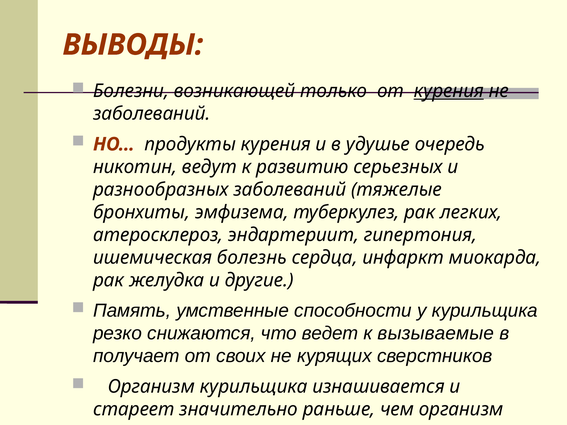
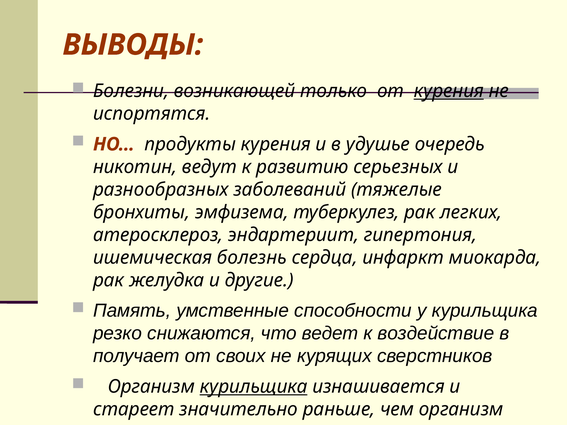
заболеваний: заболеваний -> испортятся (152, 114)
вызываемые: вызываемые -> воздействие (436, 334)
курильщика underline: none -> present (254, 387)
